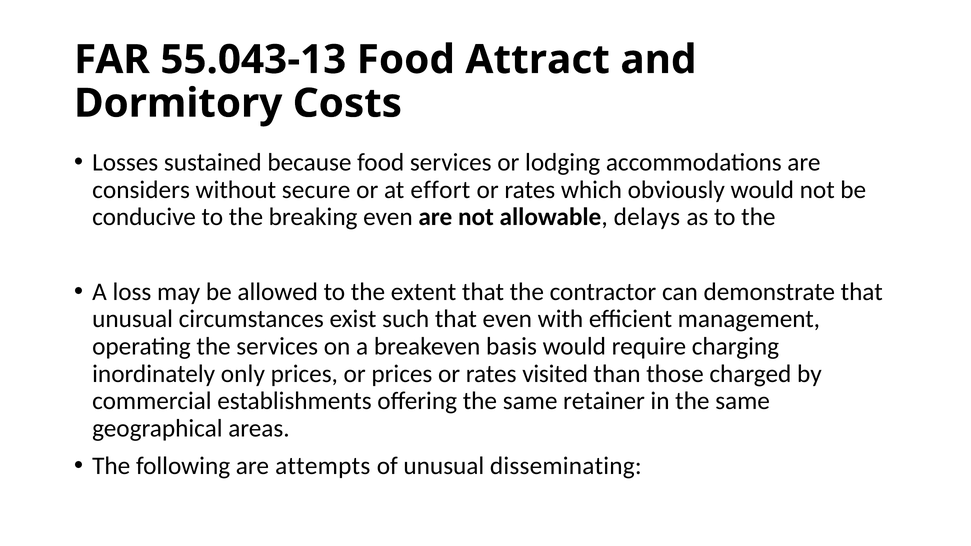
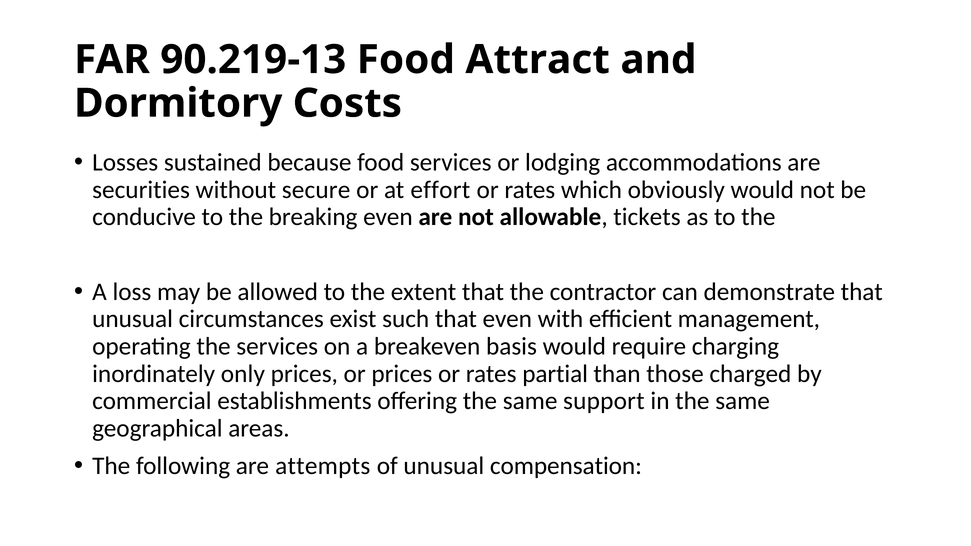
55.043-13: 55.043-13 -> 90.219-13 (253, 60)
considers: considers -> securities (141, 190)
delays: delays -> tickets (647, 217)
visited: visited -> partial (555, 374)
retainer: retainer -> support (604, 401)
disseminating: disseminating -> compensation (566, 466)
